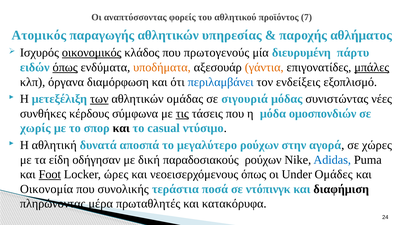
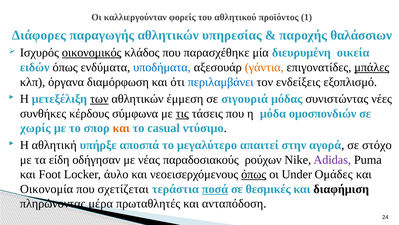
αναπτύσσοντας: αναπτύσσοντας -> καλλιεργούνταν (135, 17)
7: 7 -> 1 (306, 17)
Ατομικός: Ατομικός -> Διάφορες (39, 35)
αθλήματος: αθλήματος -> θαλάσσιων (361, 35)
πρωτογενούς: πρωτογενούς -> παρασχέθηκε (217, 53)
πάρτυ: πάρτυ -> οικεία (353, 53)
όπως underline: present -> none (65, 67)
υποδήματα colour: orange -> blue (162, 67)
ομάδας: ομάδας -> έμμεση (185, 99)
και colour: black -> orange (121, 128)
δυνατά: δυνατά -> υπήρξε (98, 145)
μεγαλύτερο ρούχων: ρούχων -> απαιτεί (259, 145)
χώρες: χώρες -> στόχο (377, 145)
δική: δική -> νέας (149, 159)
Adidas colour: blue -> purple (332, 159)
Foot underline: present -> none (50, 174)
ώρες: ώρες -> άυλο (116, 174)
όπως underline: none -> present (254, 174)
συνολικής: συνολικής -> σχετίζεται (123, 189)
ποσά underline: none -> present (215, 189)
ντόπινγκ: ντόπινγκ -> θεσμικές (268, 189)
κατακόρυφα: κατακόρυφα -> ανταπόδοση (234, 203)
